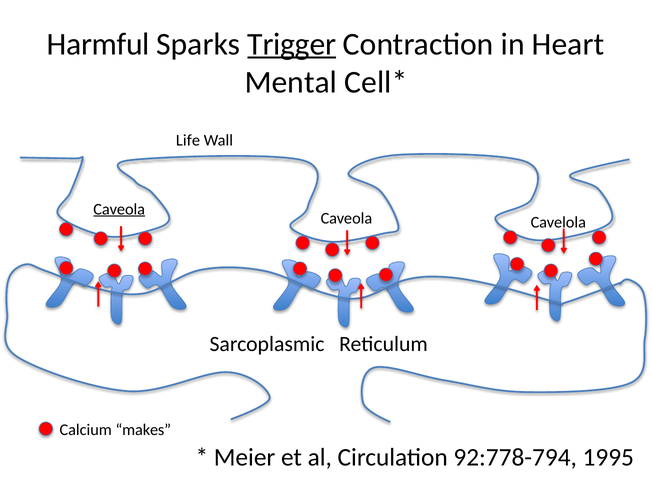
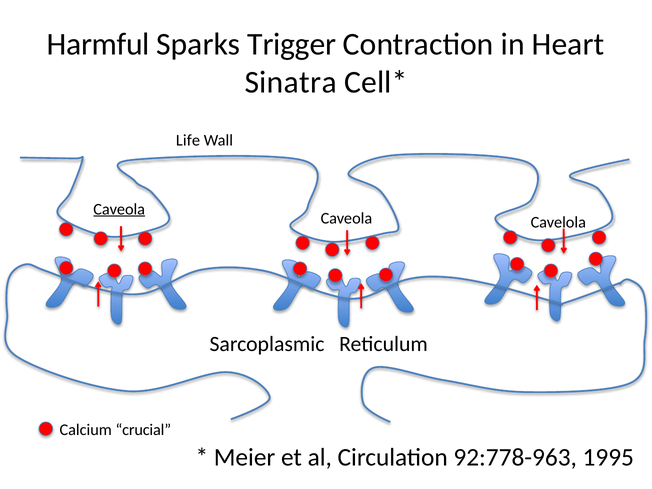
Trigger underline: present -> none (292, 44)
Mental: Mental -> Sinatra (291, 82)
makes: makes -> crucial (143, 430)
92:778-794: 92:778-794 -> 92:778-963 (515, 458)
